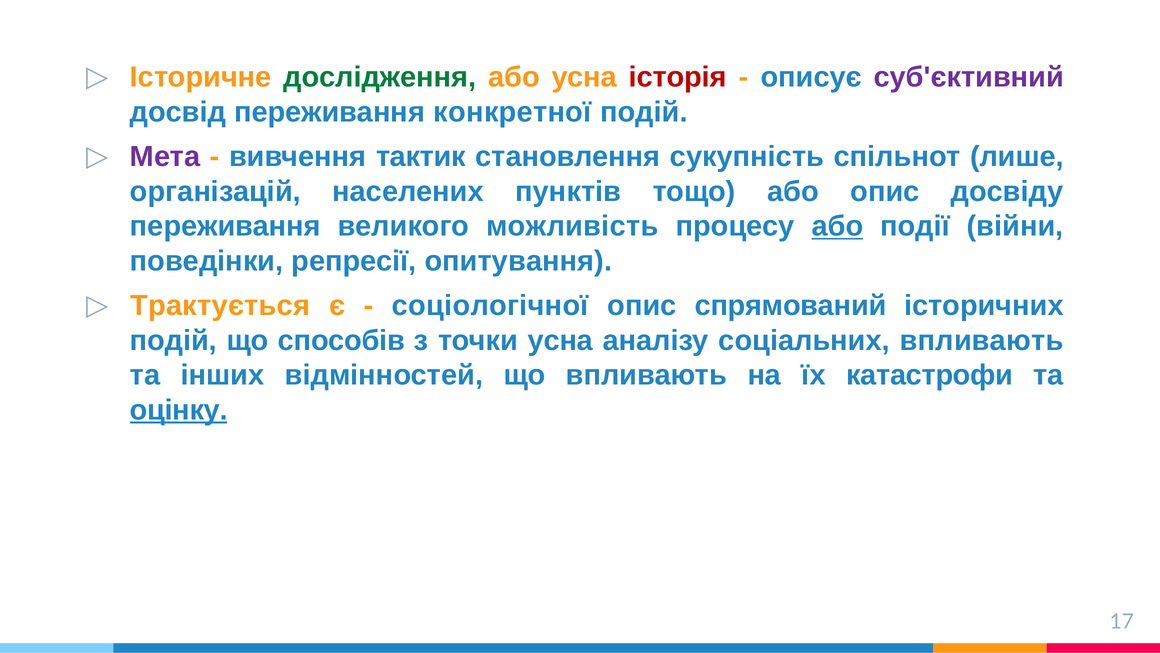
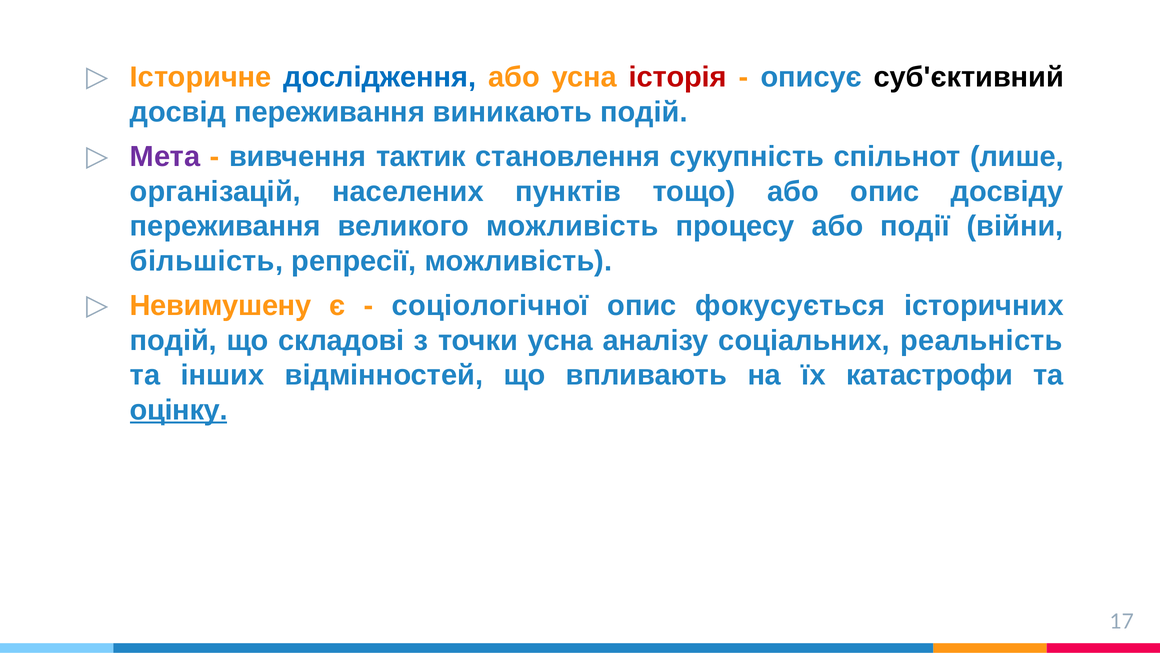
дослідження colour: green -> blue (380, 77)
суб'єктивний colour: purple -> black (969, 77)
конкретної: конкретної -> виникають (513, 112)
або underline: present -> none (837, 226)
поведінки: поведінки -> більшість (207, 261)
репресії опитування: опитування -> можливість (518, 261)
Трактується: Трактується -> Невимушену (220, 305)
спрямований: спрямований -> фокусується (790, 305)
способів: способів -> складові (341, 340)
соціальних впливають: впливають -> реальність (981, 340)
